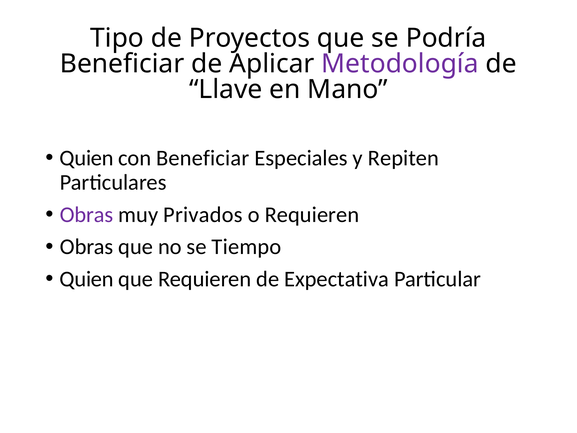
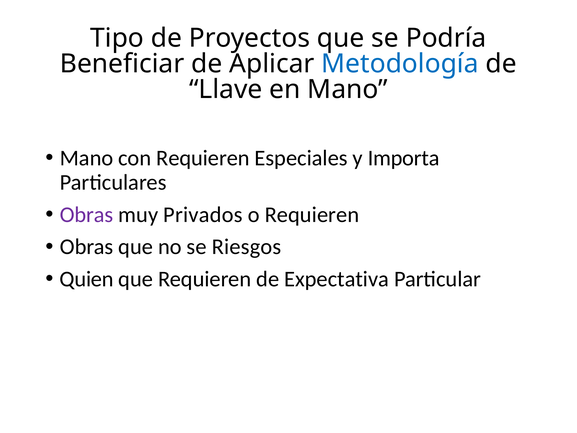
Metodología colour: purple -> blue (400, 64)
Quien: Quien -> Mano (87, 158)
con Beneficiar: Beneficiar -> Requieren (203, 158)
Repiten: Repiten -> Importa (404, 158)
Tiempo: Tiempo -> Riesgos (247, 247)
